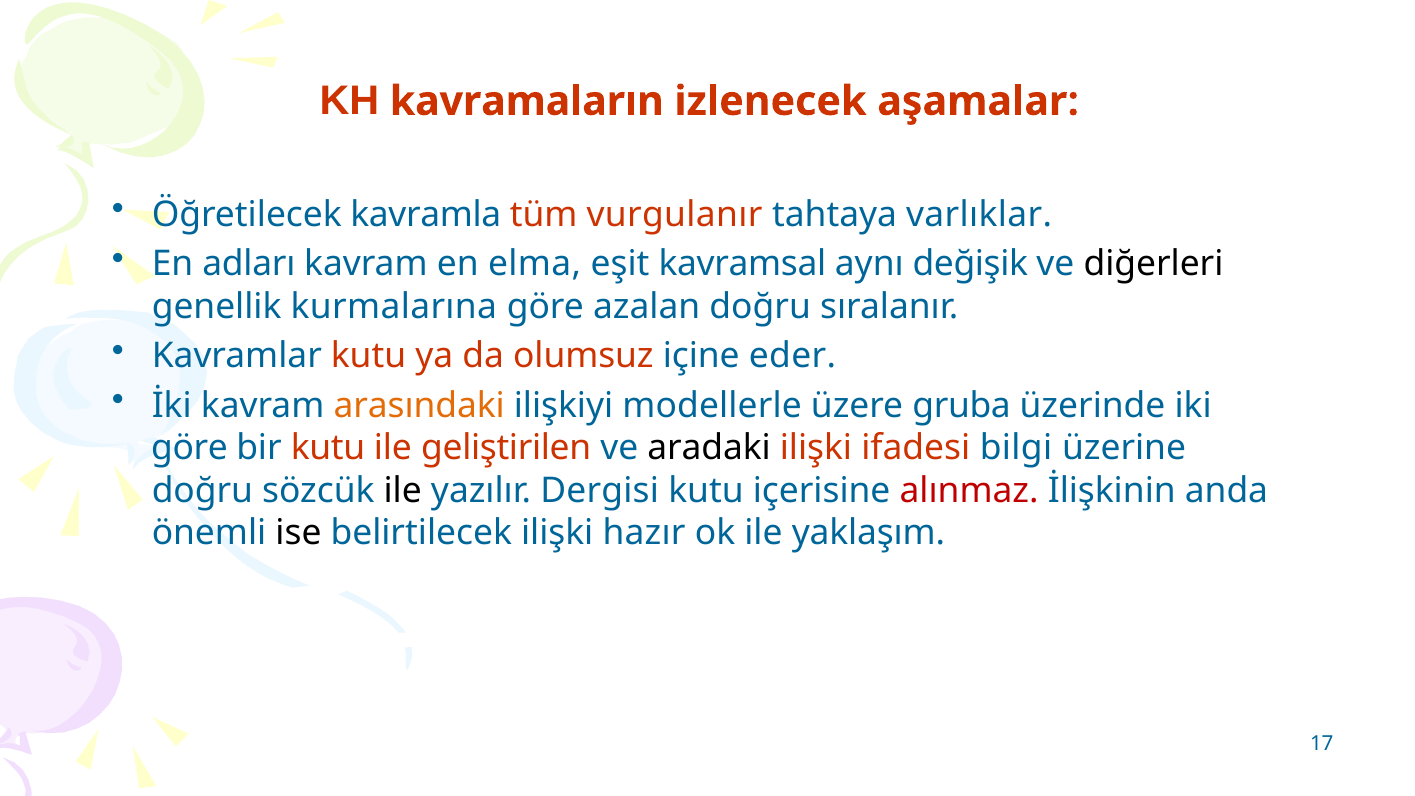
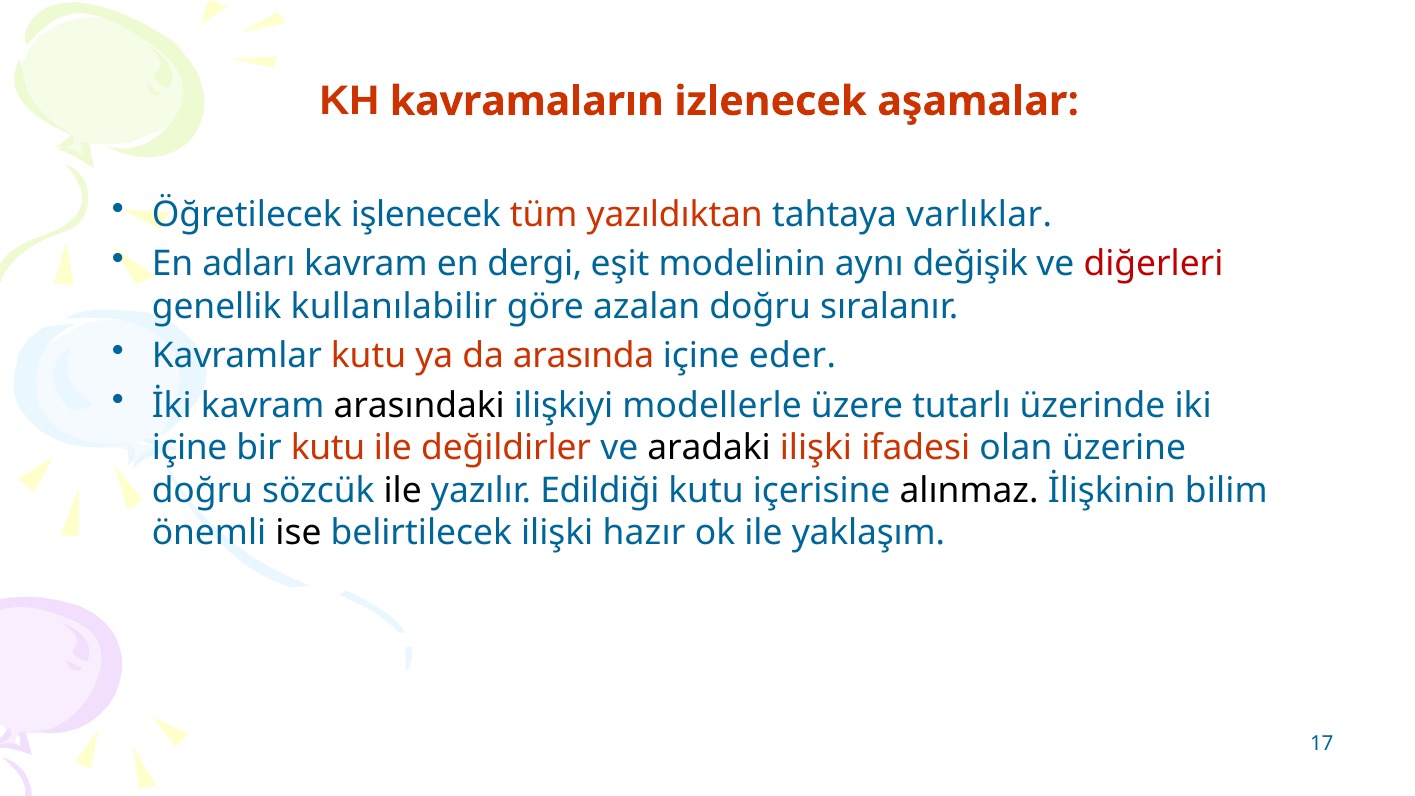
kavramla: kavramla -> işlenecek (426, 215)
vurgulanır: vurgulanır -> yazıldıktan (675, 215)
elma: elma -> dergi (535, 264)
kavramsal: kavramsal -> modelinin (742, 264)
diğerleri colour: black -> red (1153, 264)
kurmalarına: kurmalarına -> kullanılabilir (394, 307)
olumsuz: olumsuz -> arasında (583, 356)
arasındaki colour: orange -> black (419, 406)
gruba: gruba -> tutarlı (962, 406)
göre: göre -> içine (190, 448)
geliştirilen: geliştirilen -> değildirler (506, 448)
bilgi: bilgi -> olan (1016, 448)
Dergisi: Dergisi -> Edildiği (600, 491)
alınmaz colour: red -> black (969, 491)
anda: anda -> bilim (1226, 491)
